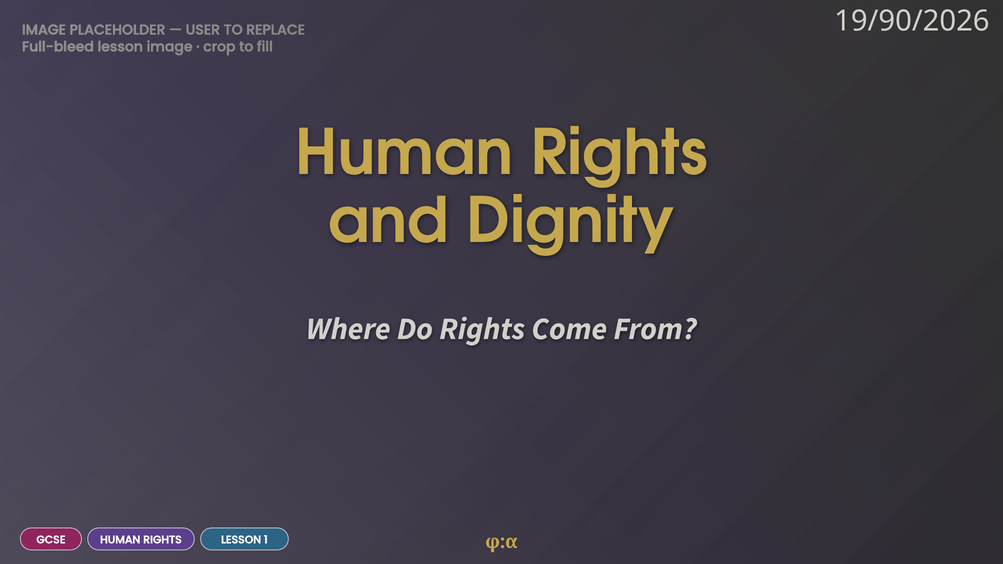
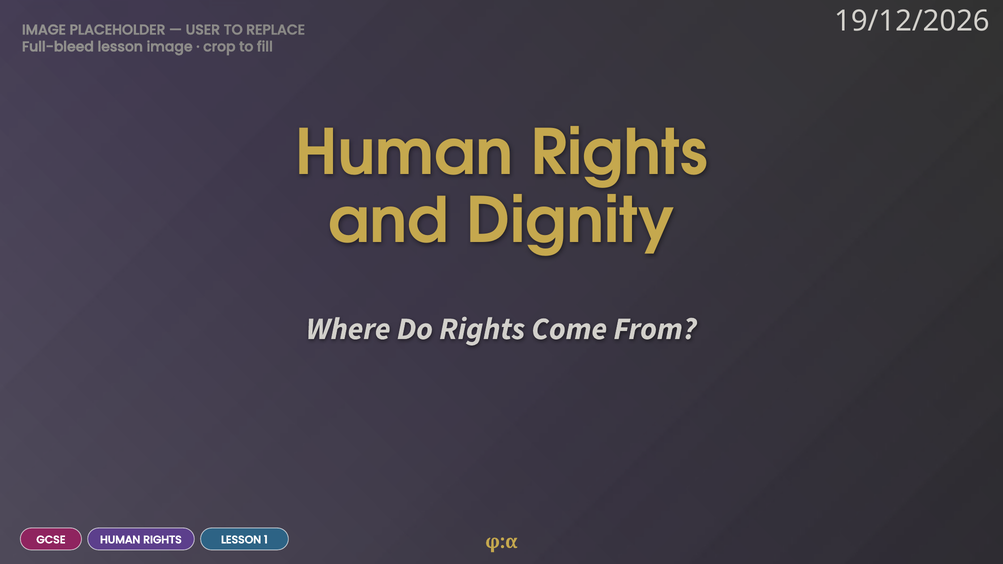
19/90/2026: 19/90/2026 -> 19/12/2026 (912, 21)
